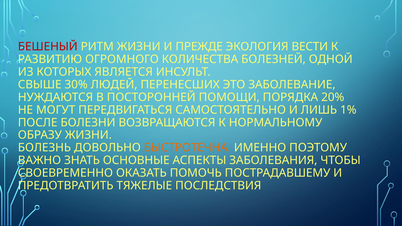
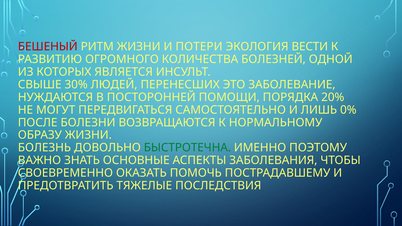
ПРЕЖДЕ: ПРЕЖДЕ -> ПОТЕРИ (199, 47)
1%: 1% -> 0% (348, 110)
БЫСТРОТЕЧНА colour: orange -> green (187, 148)
